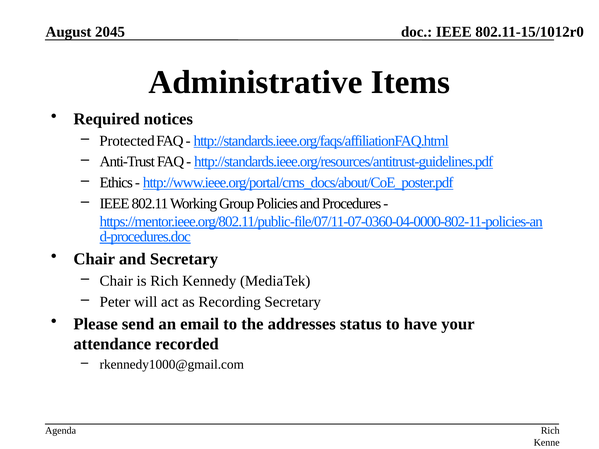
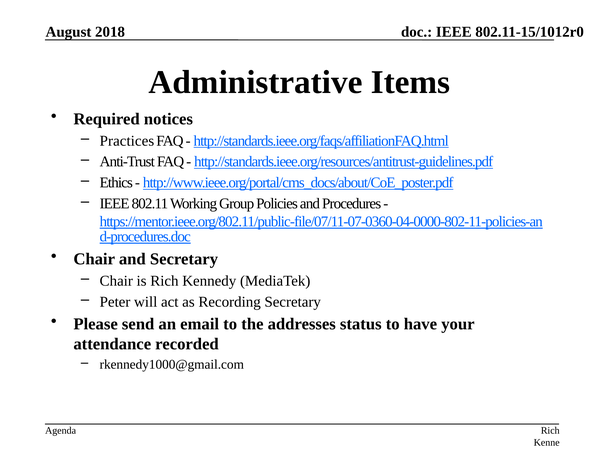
2045: 2045 -> 2018 (110, 32)
Protected: Protected -> Practices (127, 141)
